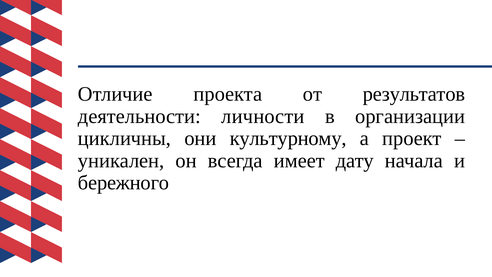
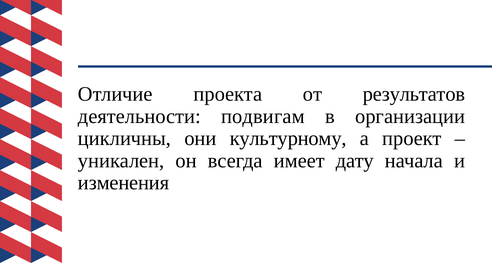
личности: личности -> подвигам (263, 116)
бережного: бережного -> изменения (124, 183)
